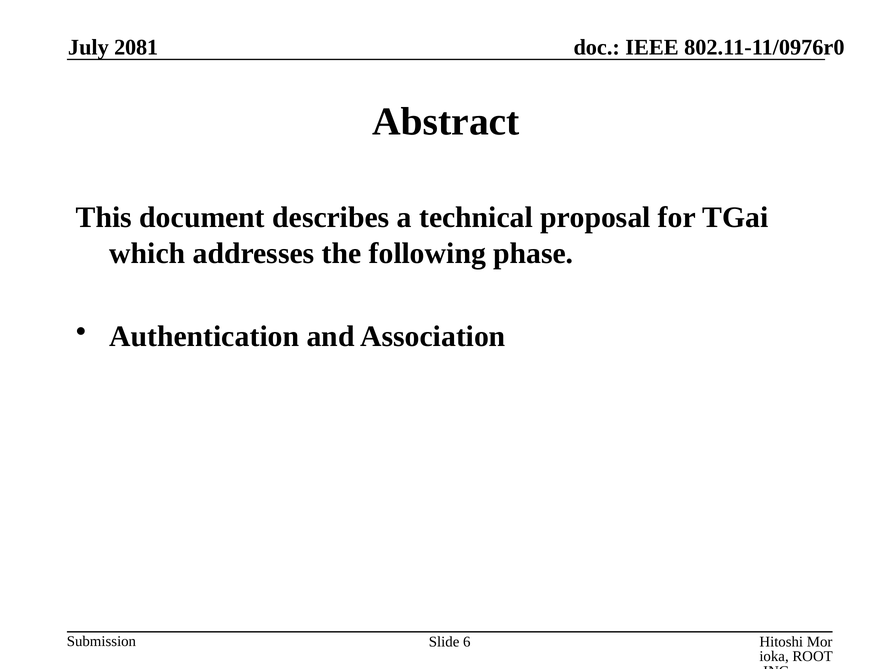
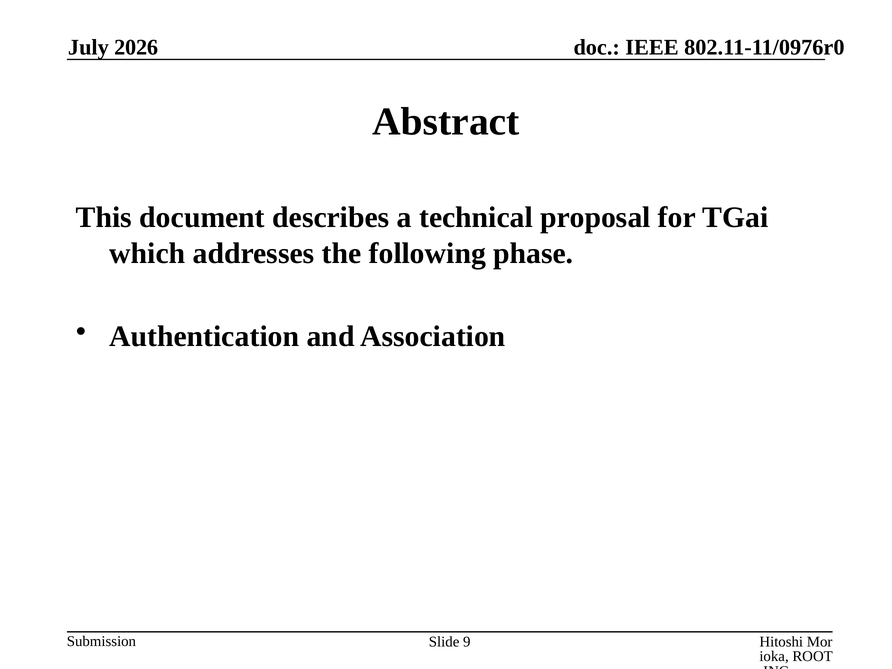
2081: 2081 -> 2026 (136, 48)
6: 6 -> 9 (467, 642)
